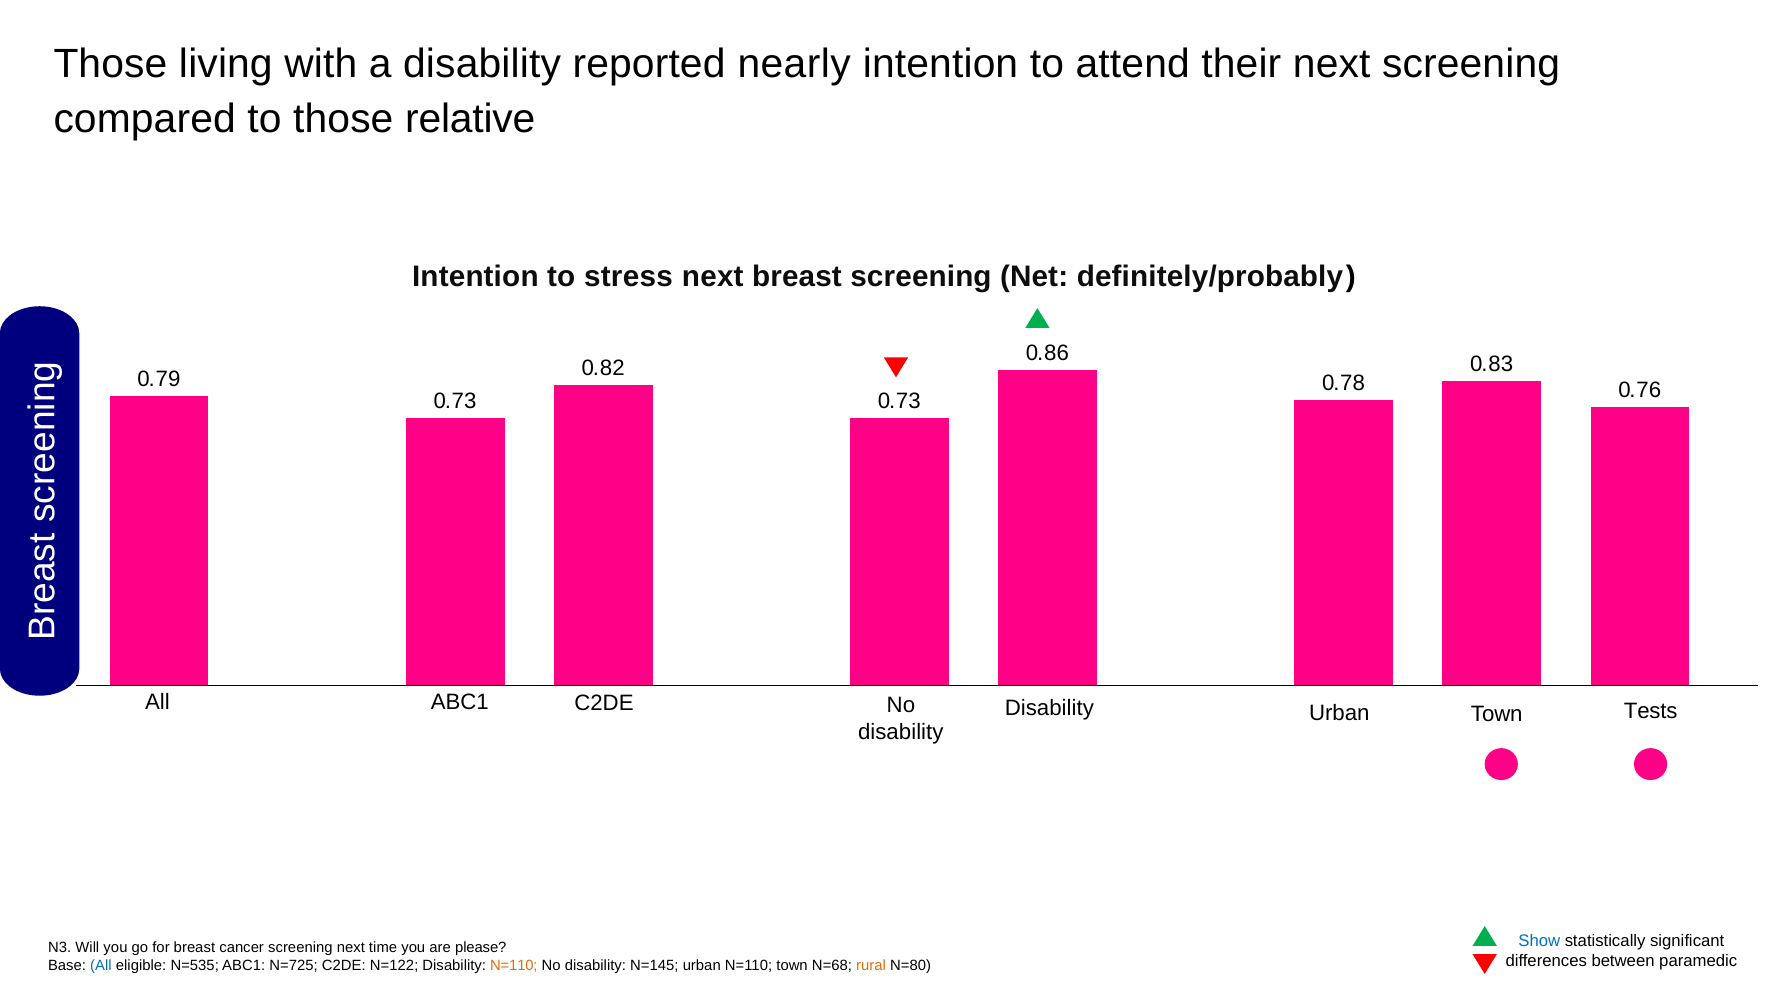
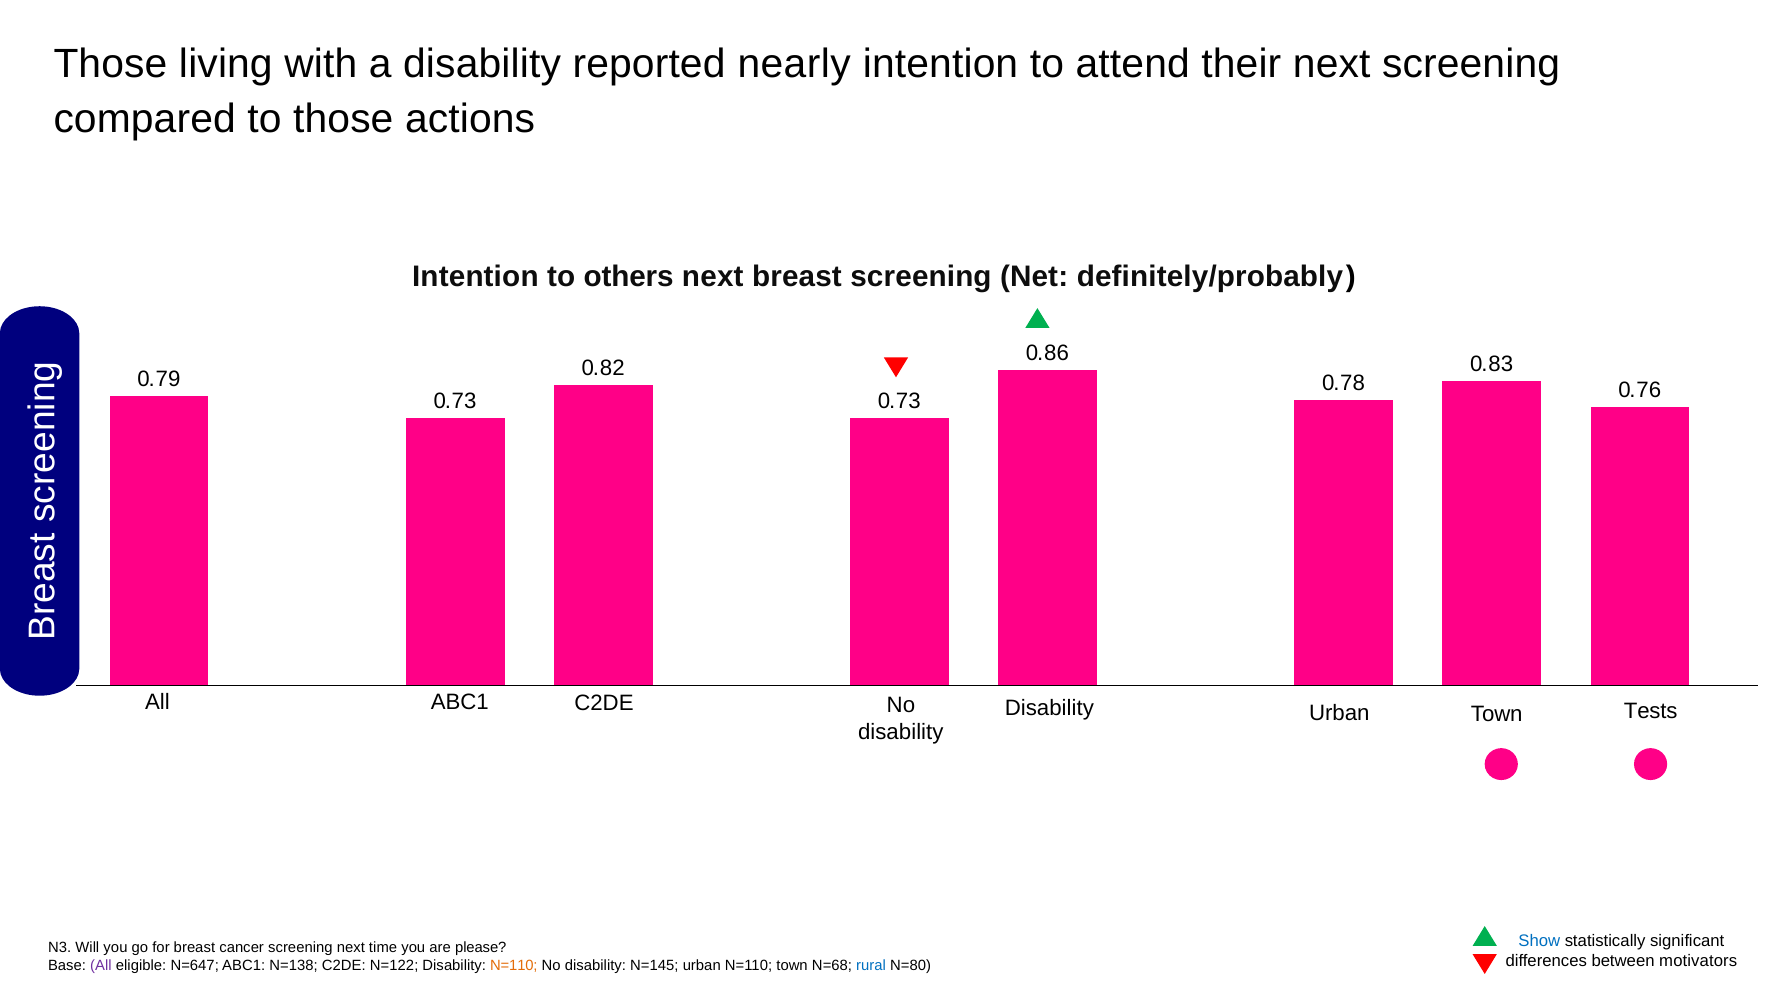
relative: relative -> actions (470, 119)
stress: stress -> others (629, 277)
paramedic: paramedic -> motivators (1698, 961)
All colour: blue -> purple (101, 965)
N=535: N=535 -> N=647 (195, 965)
N=725: N=725 -> N=138 (294, 965)
rural colour: orange -> blue (871, 965)
